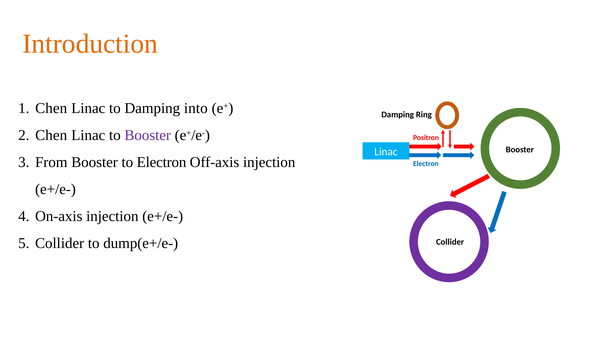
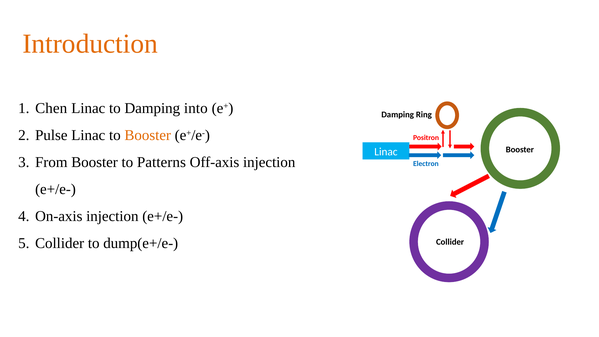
Chen: Chen -> Pulse (51, 135)
Booster colour: purple -> orange (148, 135)
to Electron: Electron -> Patterns (161, 162)
